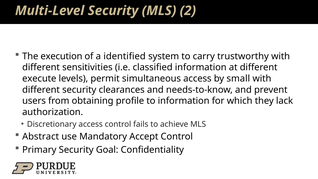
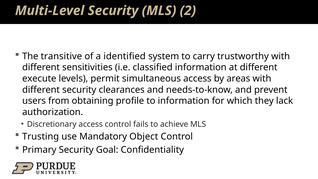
execution: execution -> transitive (61, 56)
small: small -> areas (238, 78)
Abstract: Abstract -> Trusting (41, 137)
Accept: Accept -> Object (144, 137)
